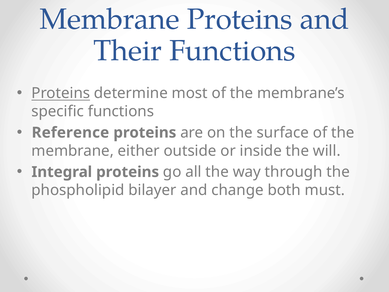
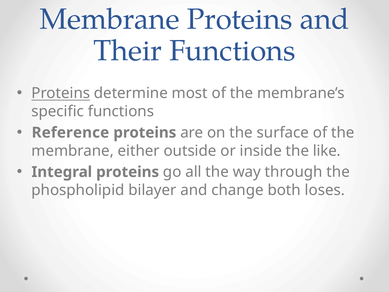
will: will -> like (327, 151)
must: must -> loses (325, 190)
